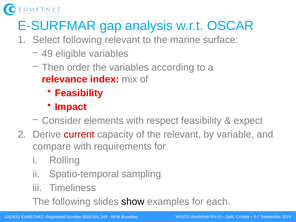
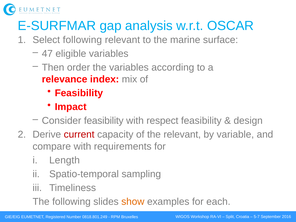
49: 49 -> 47 (47, 54)
Consider elements: elements -> feasibility (104, 121)
expect: expect -> design (248, 121)
Rolling: Rolling -> Length (65, 160)
show colour: black -> orange (133, 202)
